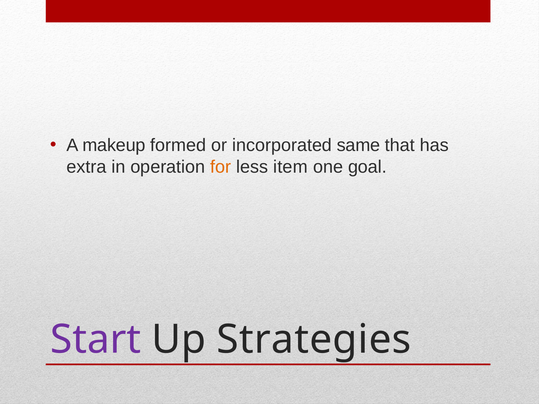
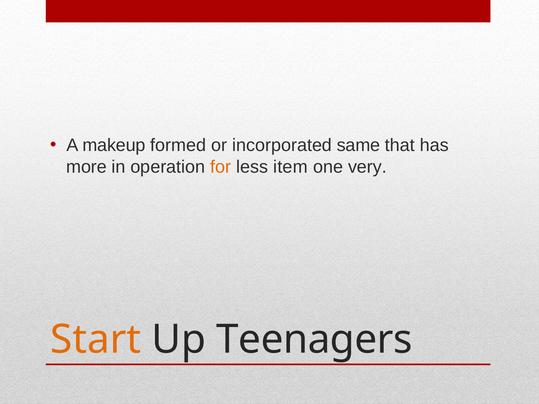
extra: extra -> more (87, 167)
goal: goal -> very (367, 167)
Start colour: purple -> orange (96, 340)
Strategies: Strategies -> Teenagers (314, 340)
